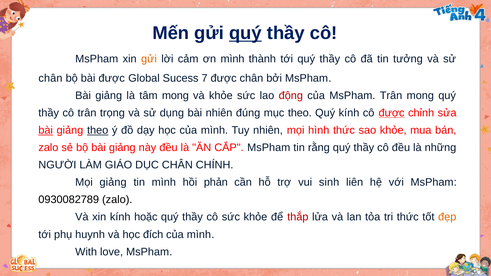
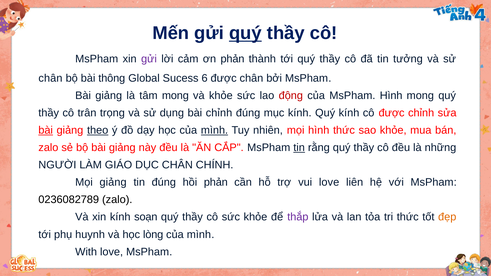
gửi colour: orange -> purple (149, 59)
ơn mình: mình -> phản (232, 59)
bài được: được -> thông (112, 78)
7: 7 -> 6 (205, 78)
MsPham Trân: Trân -> Hình (391, 96)
bài nhiên: nhiên -> chỉnh (219, 113)
mục theo: theo -> kính (300, 113)
được underline: present -> none (392, 113)
mình underline: none -> present (214, 130)
tin underline: none -> present (299, 148)
tin mình: mình -> đúng (164, 182)
vui sinh: sinh -> love (329, 182)
0930082789: 0930082789 -> 0236082789 (69, 200)
hoặc: hoặc -> soạn (146, 217)
thắp colour: red -> purple (298, 217)
đích: đích -> lòng (153, 235)
